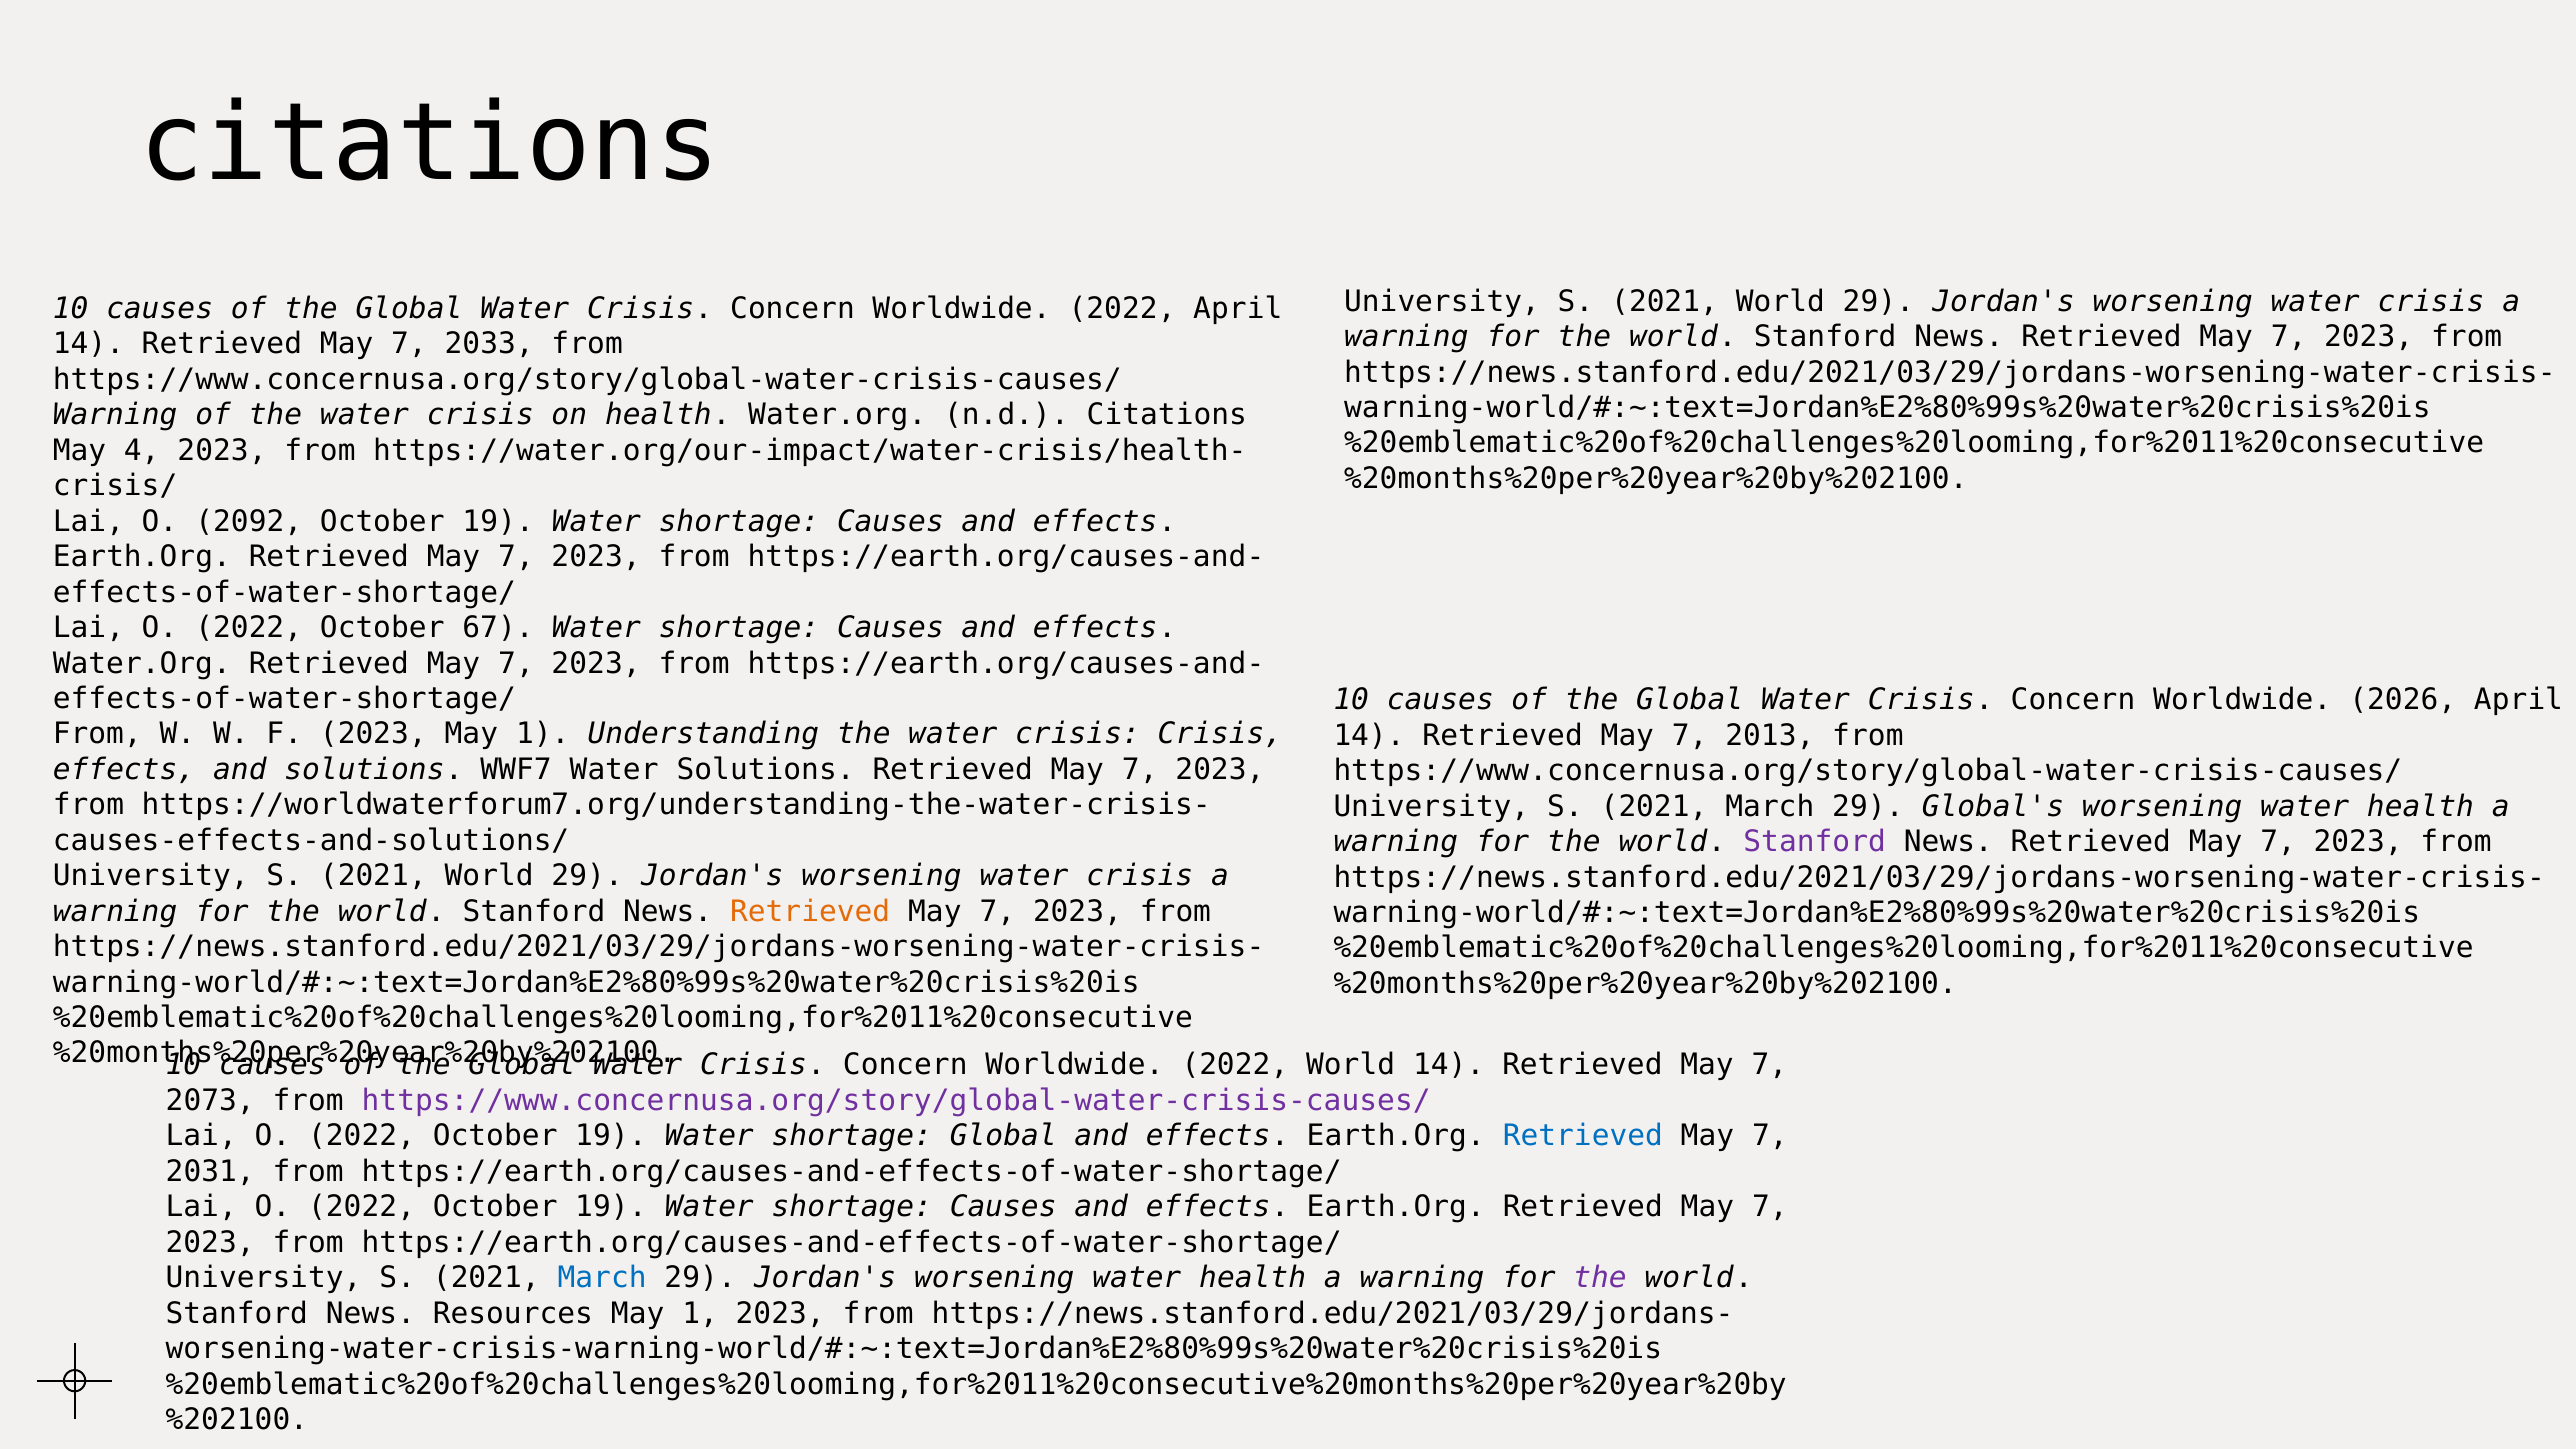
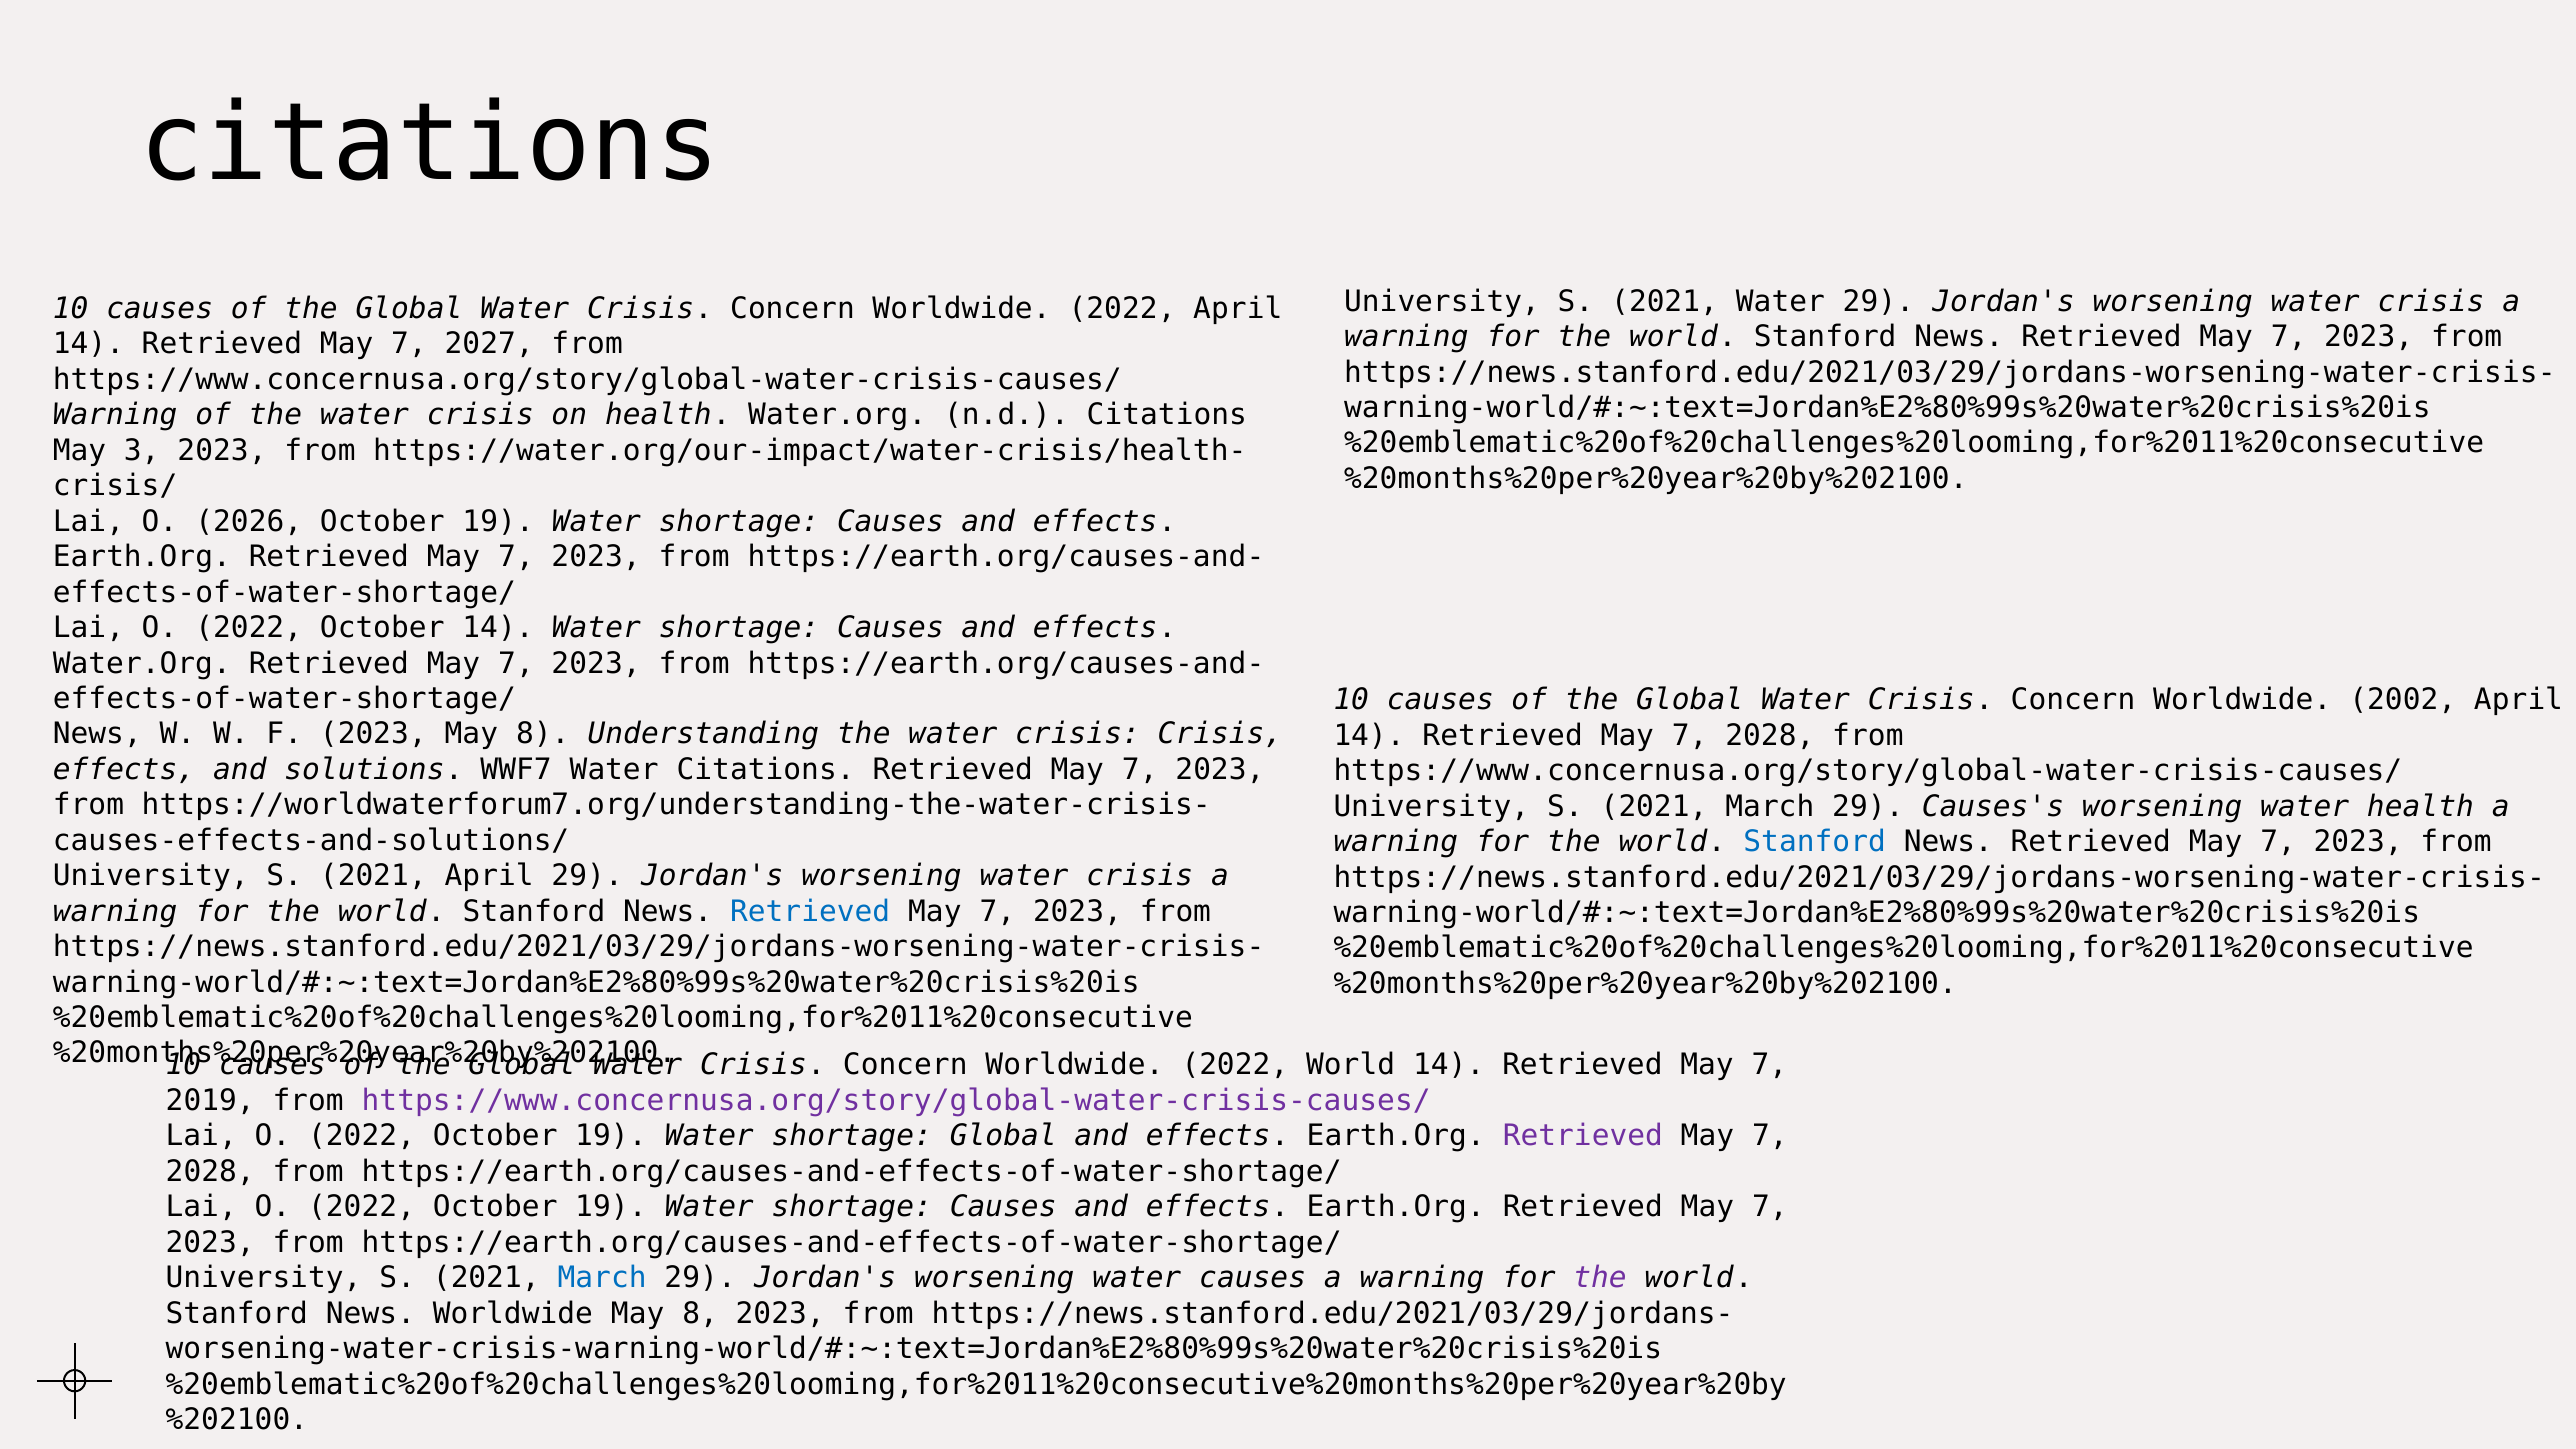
World: World -> Water (1780, 301)
2033: 2033 -> 2027 (489, 344)
4: 4 -> 3 (142, 451)
2092: 2092 -> 2026 (249, 521)
October 67: 67 -> 14 (498, 628)
2026: 2026 -> 2002 (2403, 700)
From: From -> News (97, 734)
2023 May 1: 1 -> 8 (543, 734)
2013: 2013 -> 2028 (1770, 736)
Water Solutions: Solutions -> Citations (766, 770)
Global's: Global's -> Causes's (1993, 806)
Stanford colour: purple -> blue (1815, 842)
World: World -> April (489, 876)
Retrieved colour: orange -> blue (810, 911)
2073: 2073 -> 2019 (210, 1101)
Retrieved colour: blue -> purple (1583, 1136)
2031: 2031 -> 2028 (210, 1172)
Jordan's worsening water health: health -> causes (1253, 1278)
News Resources: Resources -> Worldwide (513, 1313)
1: 1 -> 8 (700, 1313)
